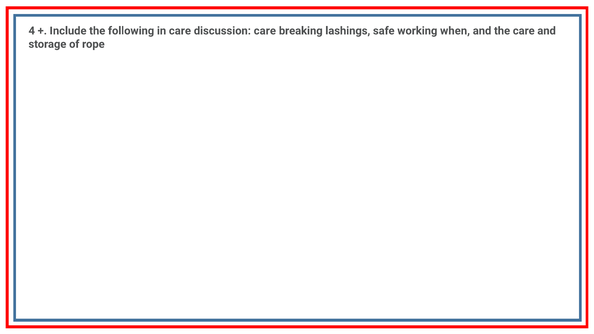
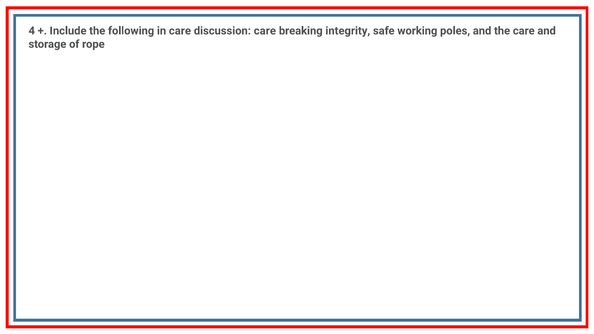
lashings: lashings -> integrity (348, 31)
when: when -> poles (455, 31)
